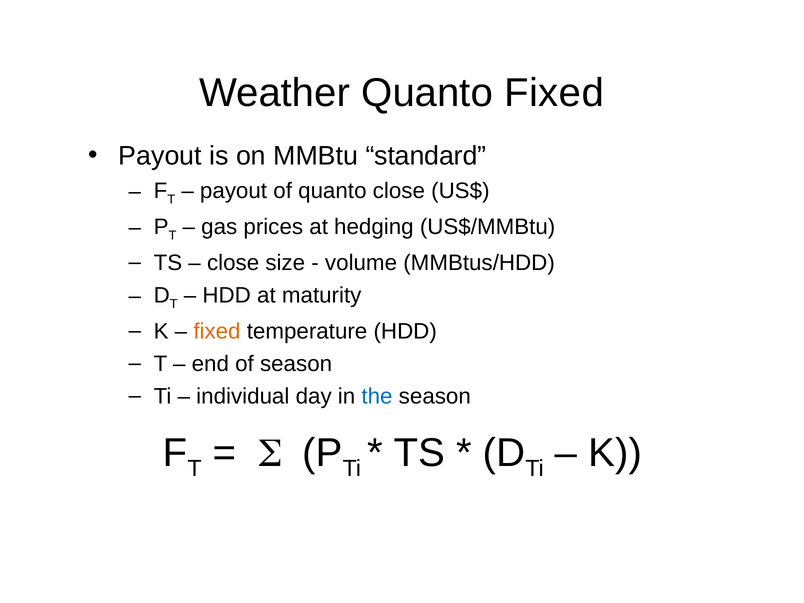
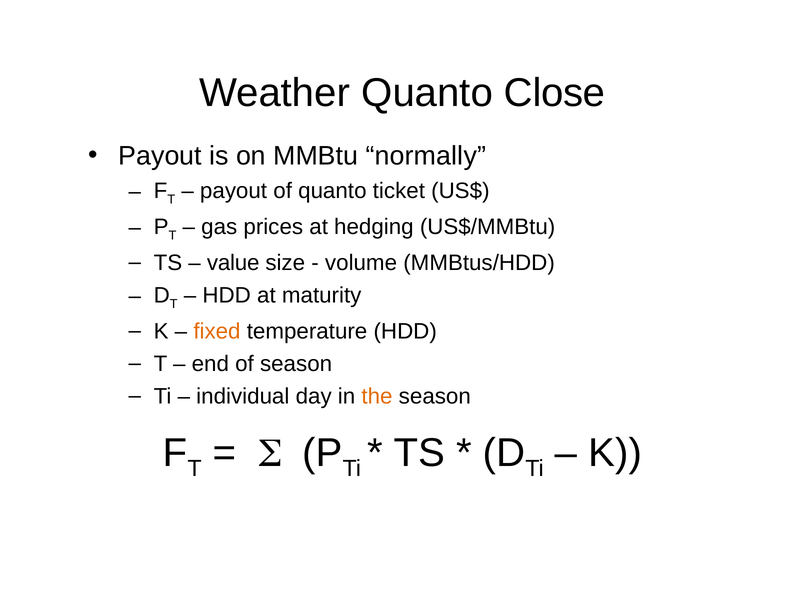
Quanto Fixed: Fixed -> Close (555, 93)
standard: standard -> normally (426, 156)
quanto close: close -> ticket (399, 191)
close: close -> value (233, 263)
the colour: blue -> orange (377, 396)
